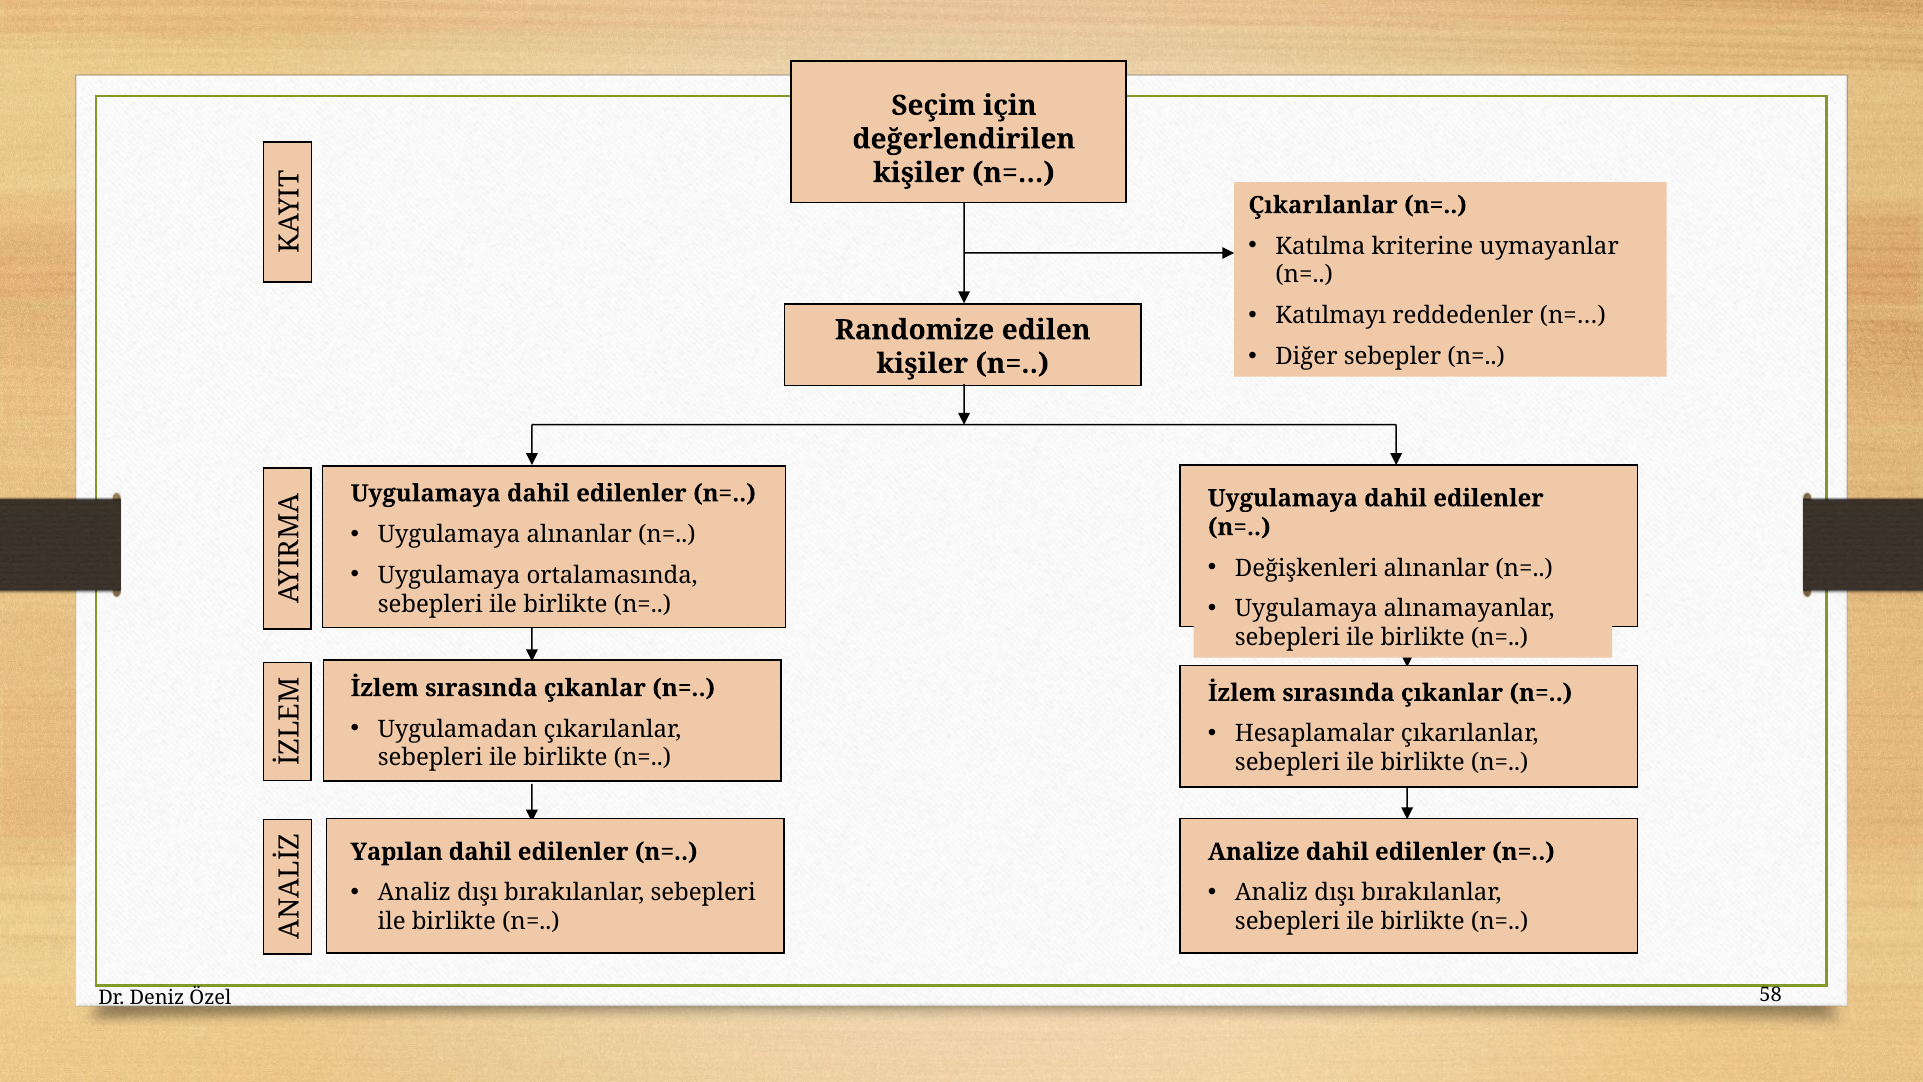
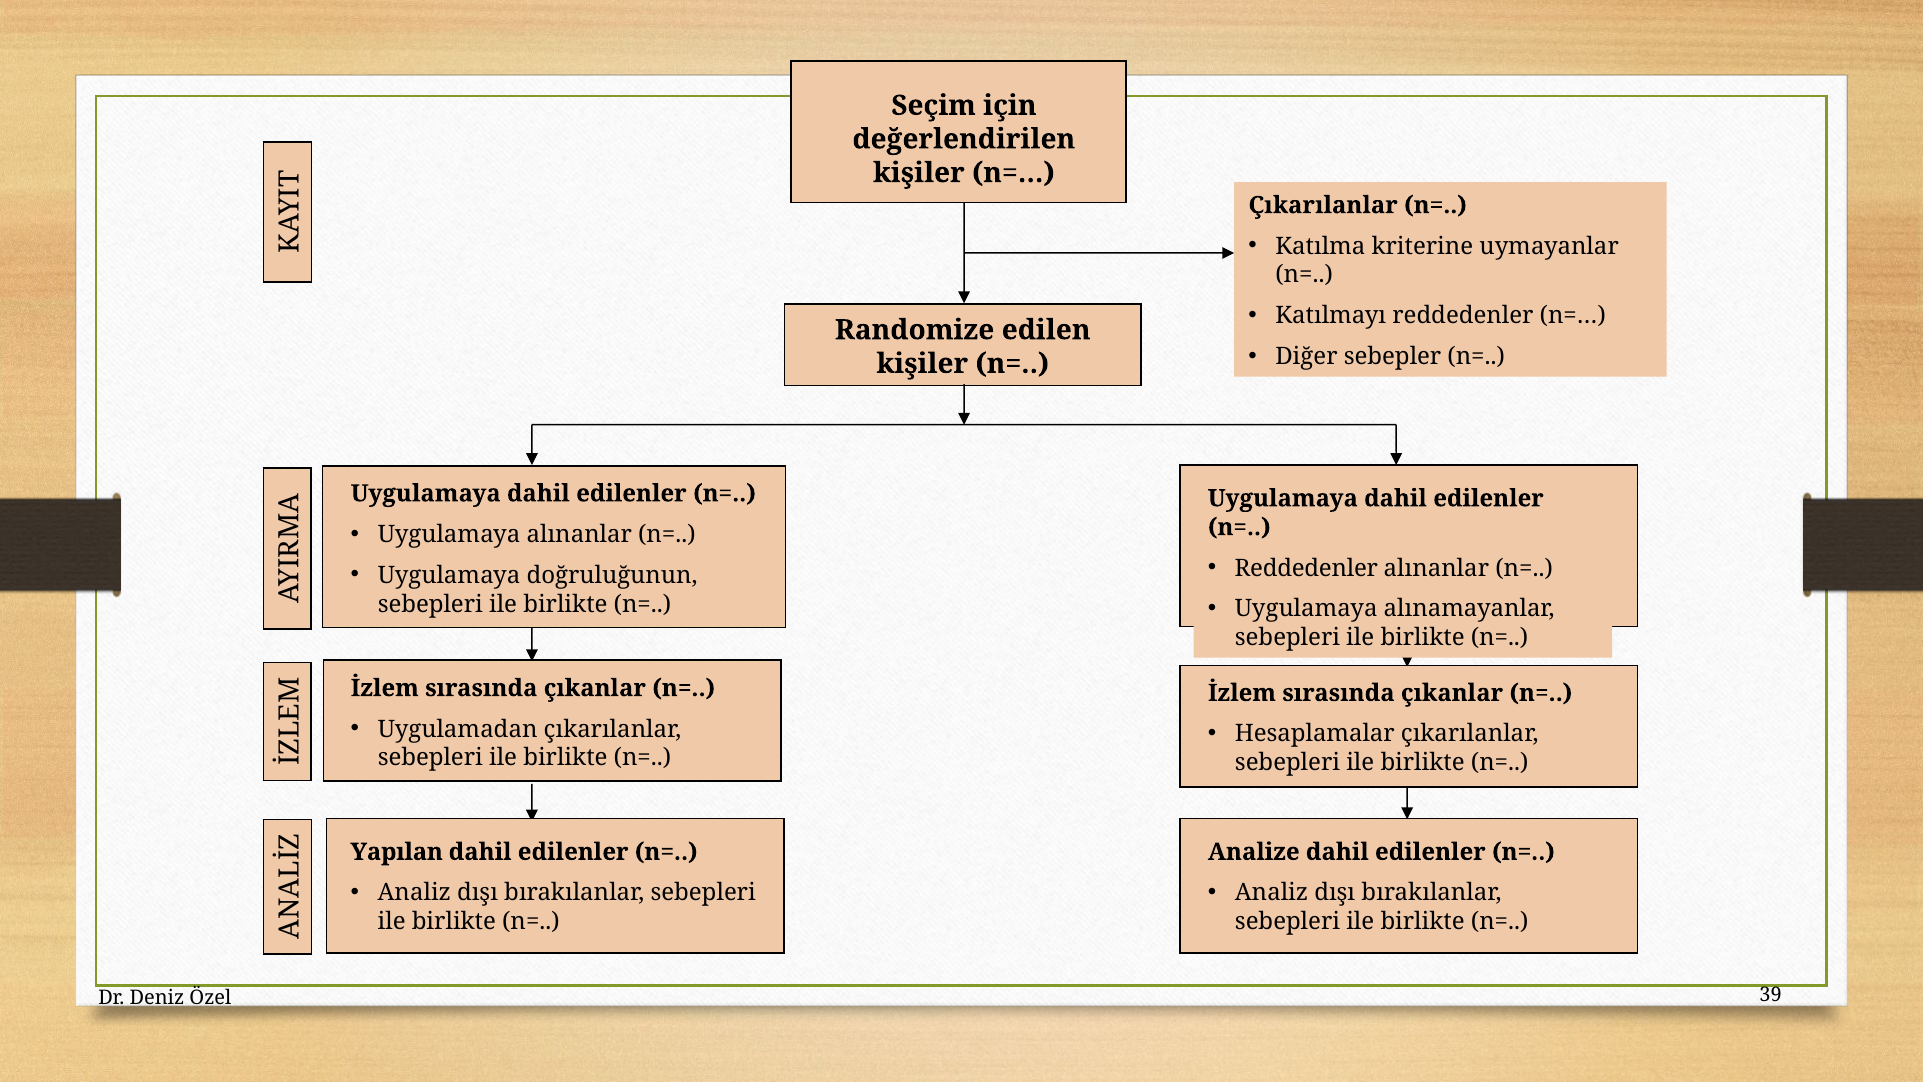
Değişkenleri: Değişkenleri -> Reddedenler (1306, 568)
ortalamasında: ortalamasında -> doğruluğunun (612, 575)
58: 58 -> 39 (1771, 995)
